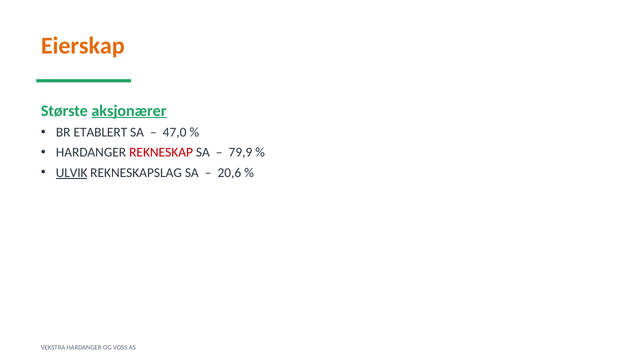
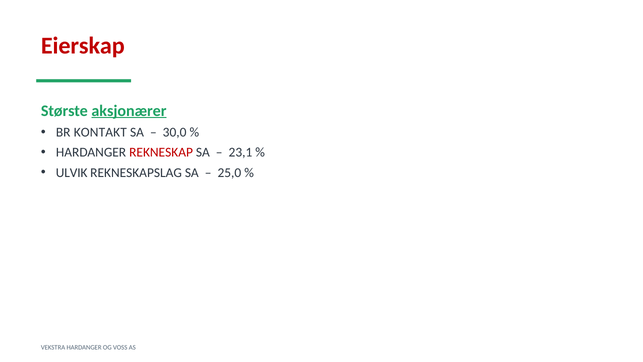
Eierskap colour: orange -> red (83, 46)
ETABLERT: ETABLERT -> KONTAKT (100, 132)
47,0: 47,0 -> 30,0 (175, 132)
79,9: 79,9 -> 23,1 (240, 152)
ULVIK underline: present -> none (72, 172)
20,6: 20,6 -> 25,0 (229, 172)
